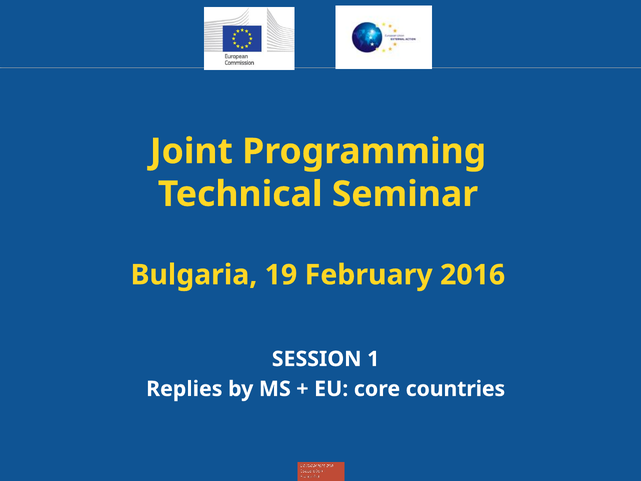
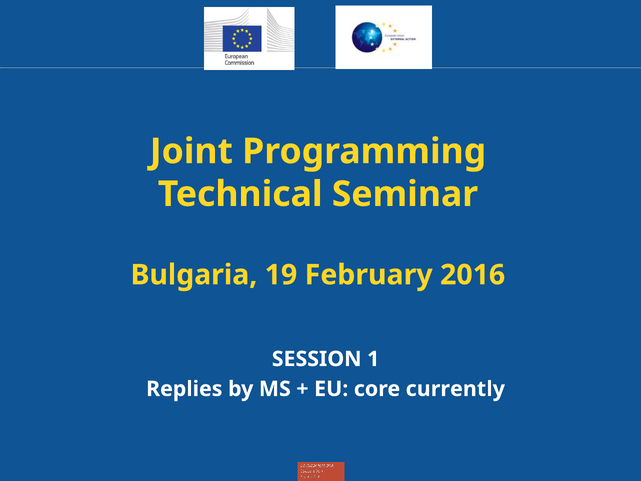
countries: countries -> currently (455, 389)
